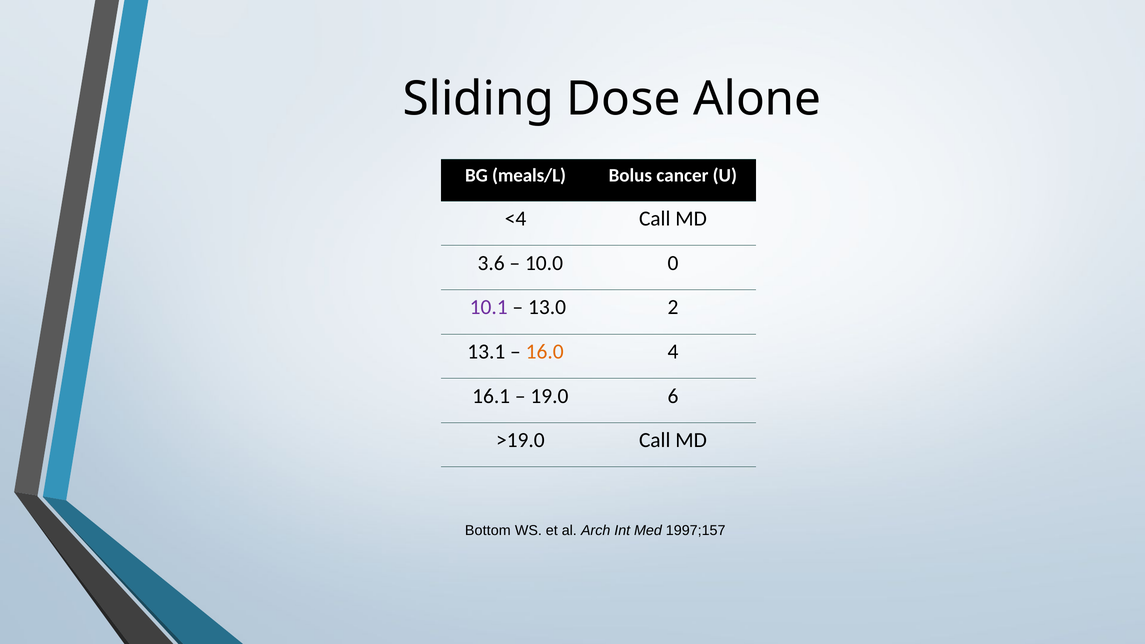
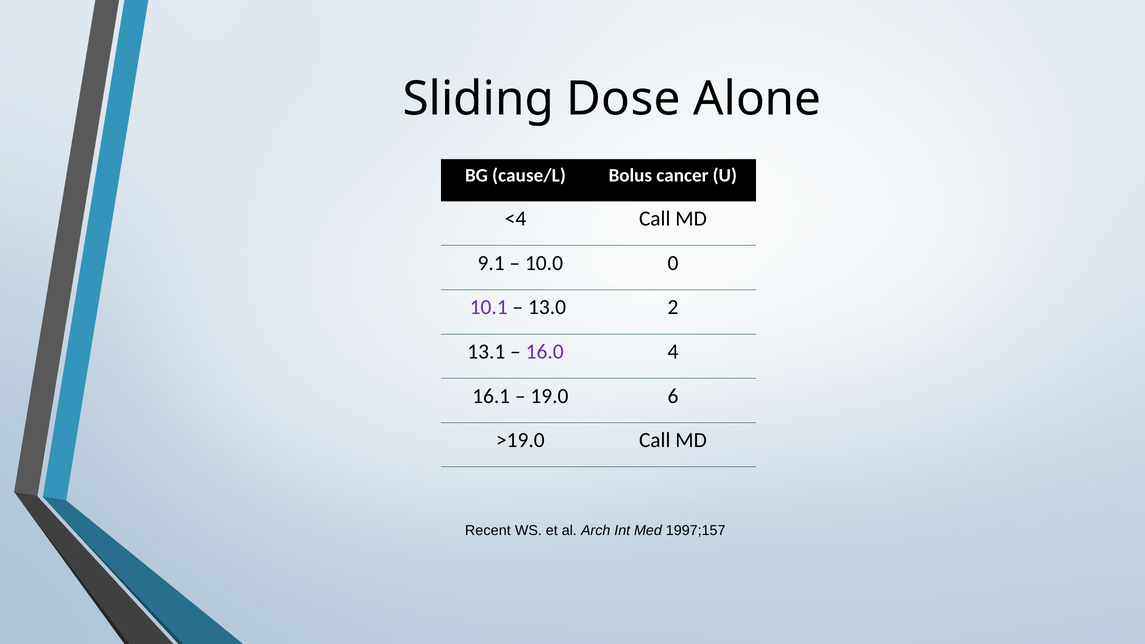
meals/L: meals/L -> cause/L (529, 176)
3.6: 3.6 -> 9.1 (491, 263)
16.0 colour: orange -> purple (545, 352)
Bottom: Bottom -> Recent (488, 531)
